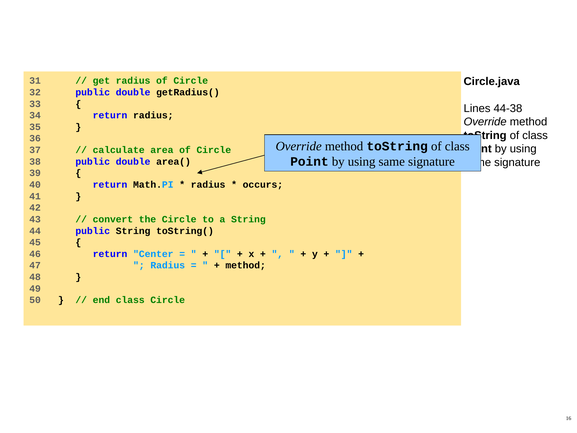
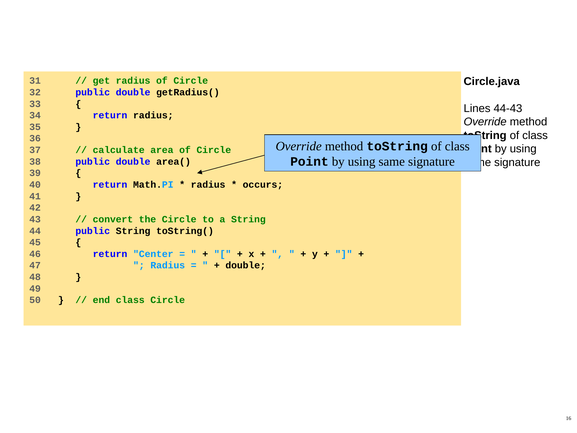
44-38: 44-38 -> 44-43 (508, 108)
method: method -> double (246, 265)
